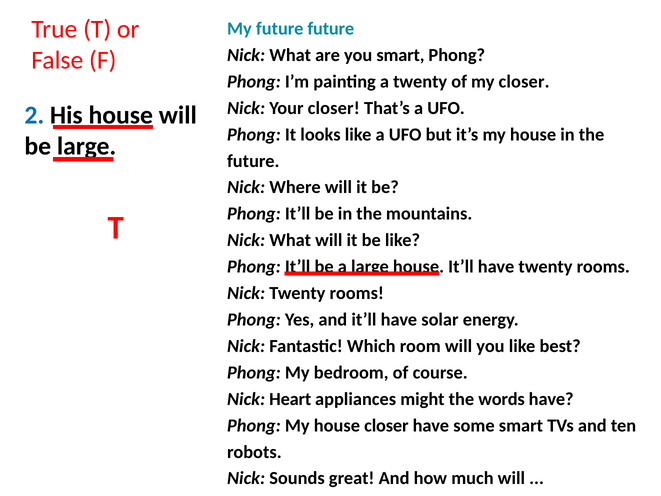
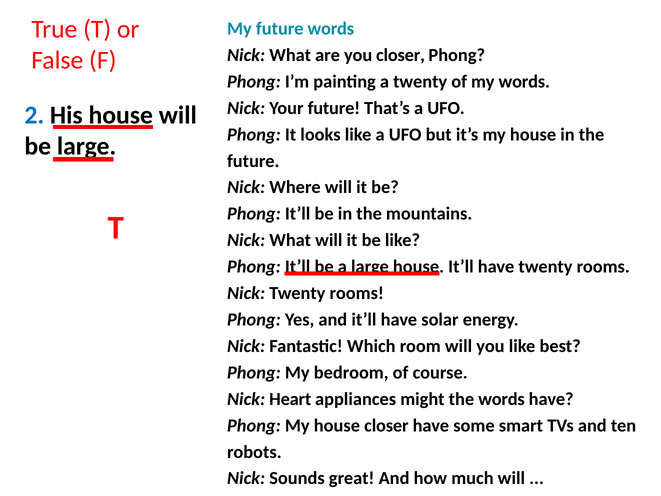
future future: future -> words (331, 29)
you smart: smart -> closer (400, 55)
my closer: closer -> words (524, 82)
Your closer: closer -> future (334, 108)
